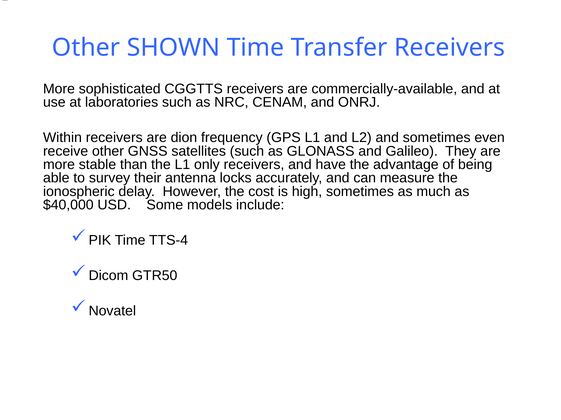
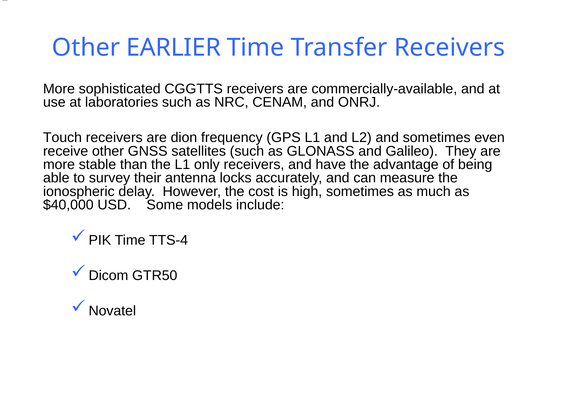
SHOWN: SHOWN -> EARLIER (174, 48)
Within: Within -> Touch (62, 138)
